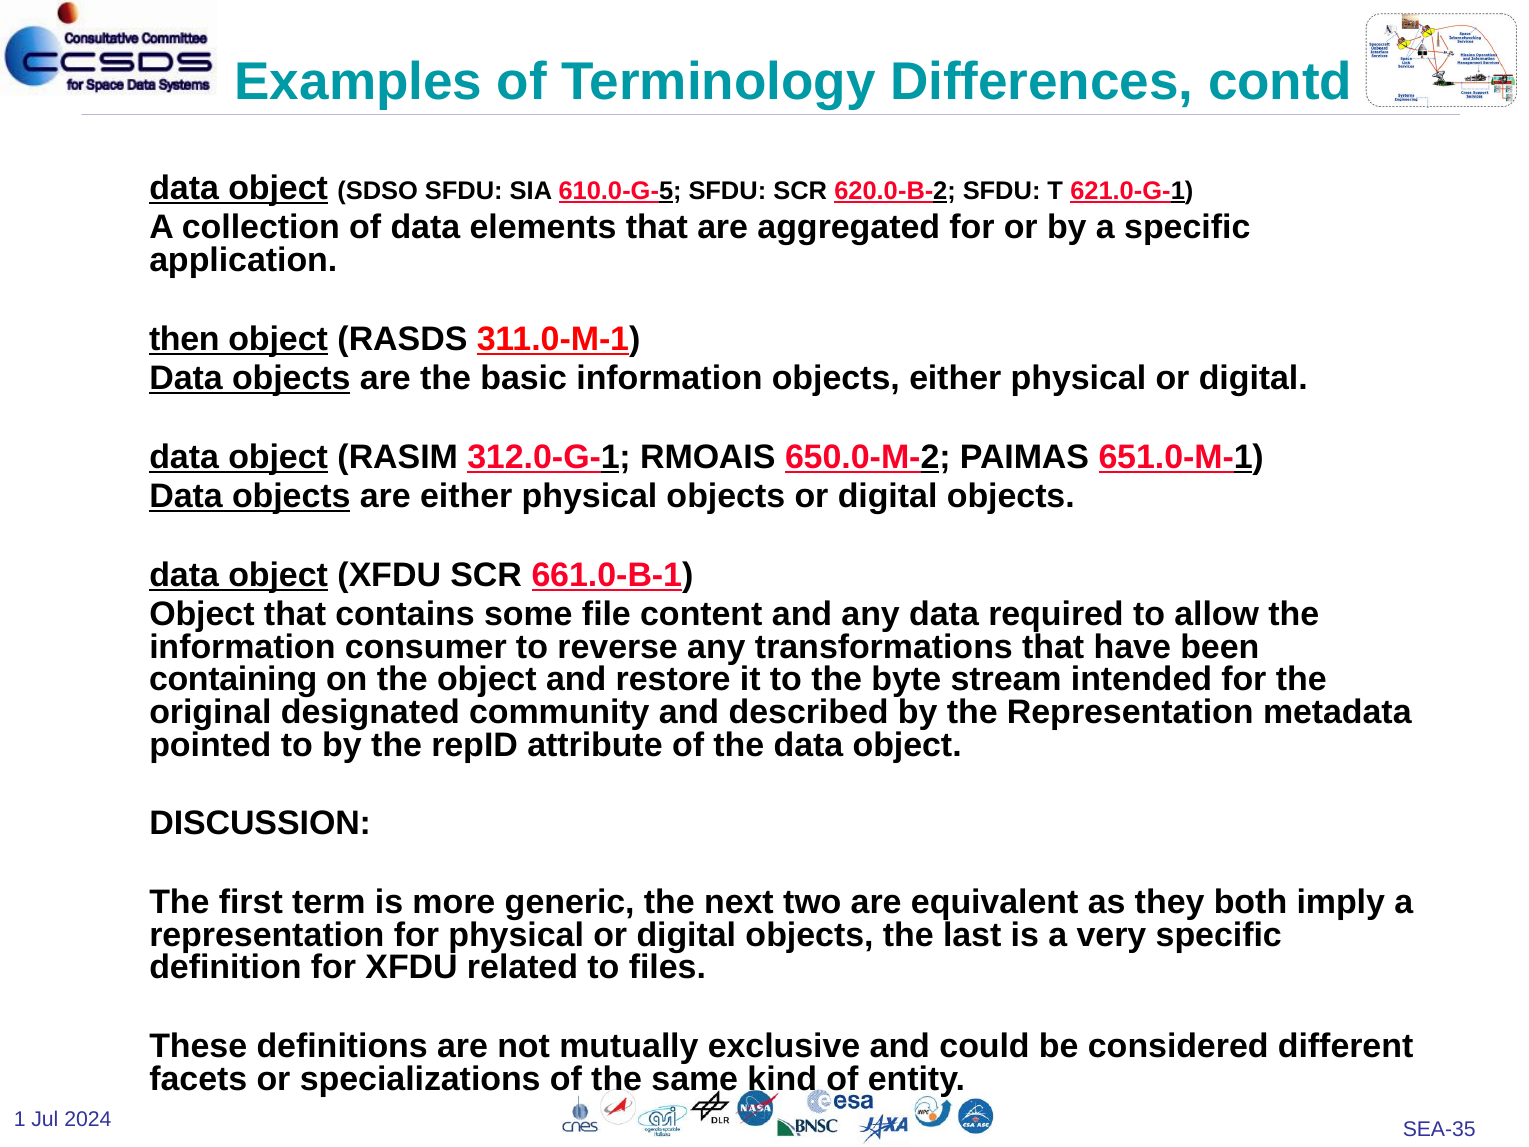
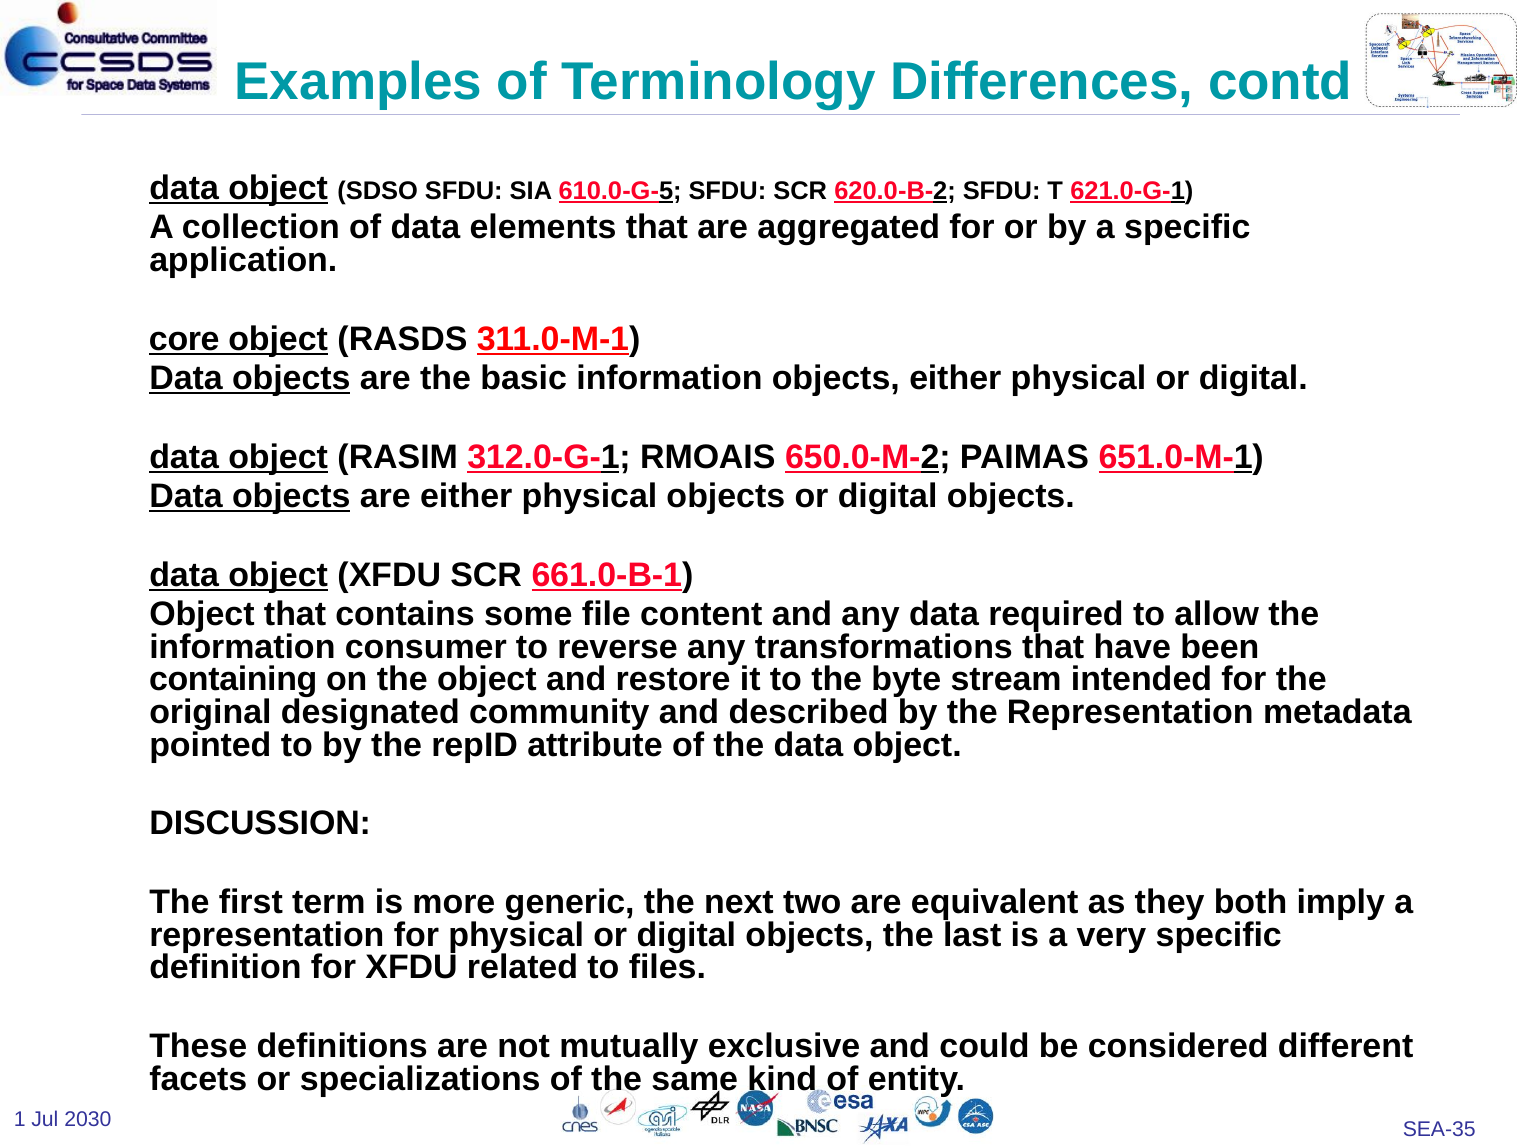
then: then -> core (184, 339)
2024: 2024 -> 2030 (88, 1120)
